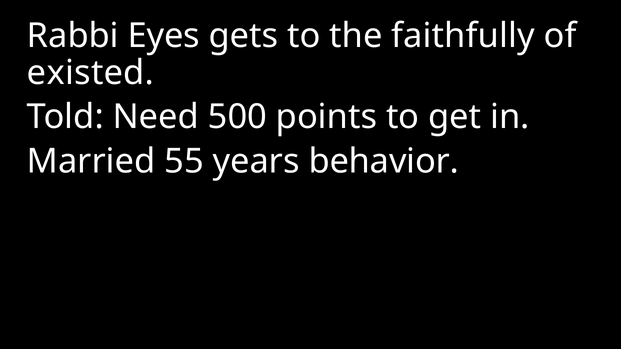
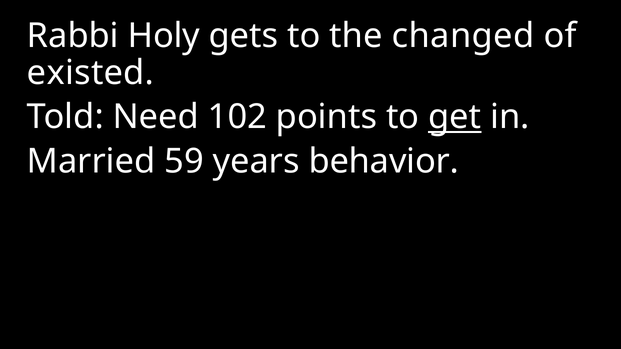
Eyes: Eyes -> Holy (164, 36)
faithfully: faithfully -> changed (463, 36)
500: 500 -> 102 (237, 117)
get underline: none -> present (455, 117)
55: 55 -> 59 (184, 161)
